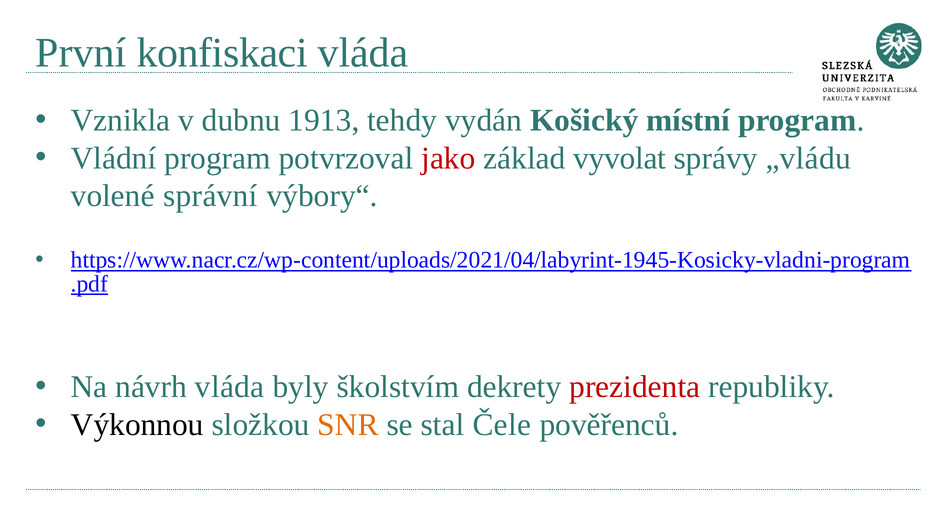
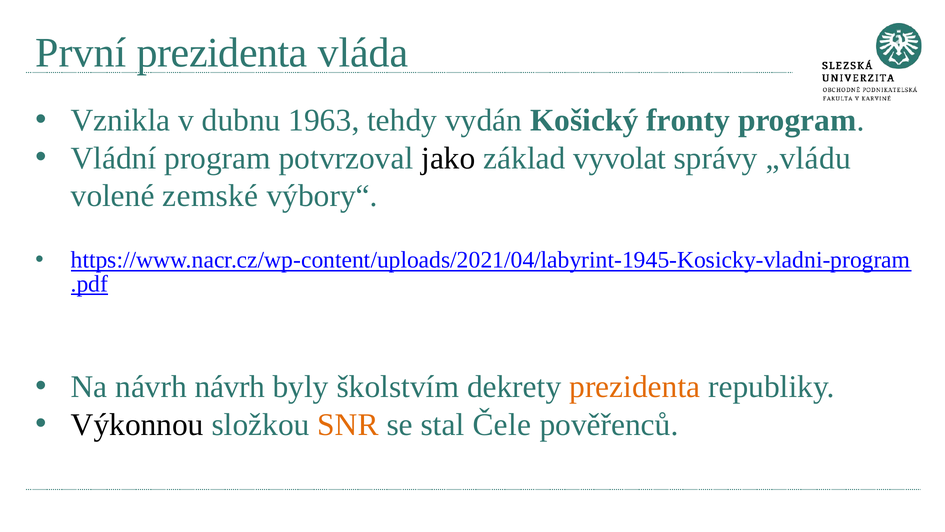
První konfiskaci: konfiskaci -> prezidenta (222, 53)
1913: 1913 -> 1963 (324, 120)
místní: místní -> fronty (688, 120)
jako colour: red -> black (448, 158)
správní: správní -> zemské (210, 196)
návrh vláda: vláda -> návrh (230, 387)
prezidenta colour: red -> orange (635, 387)
